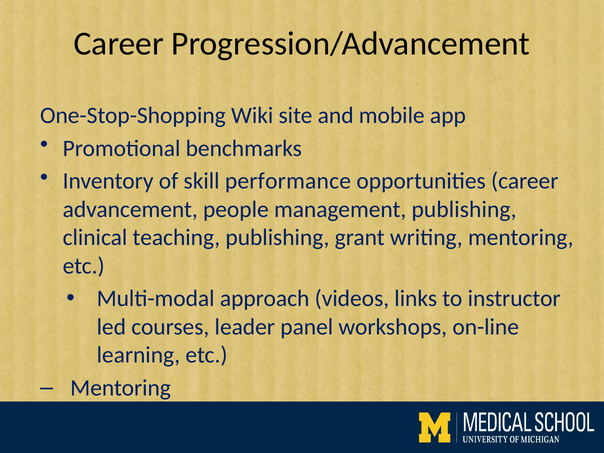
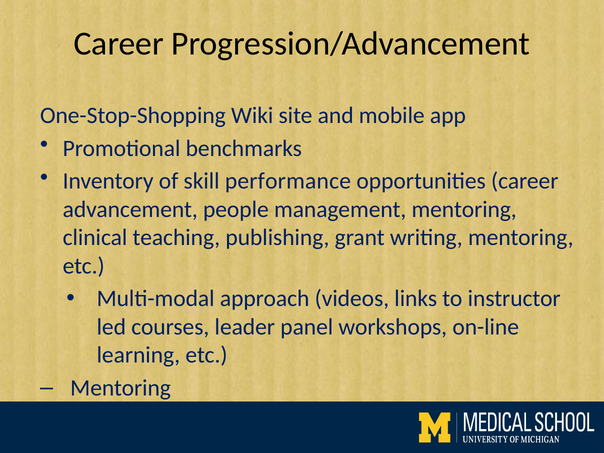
management publishing: publishing -> mentoring (464, 209)
